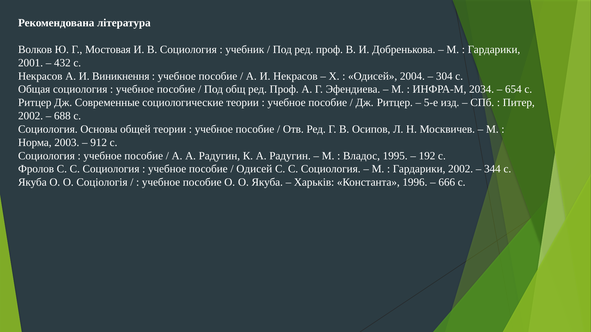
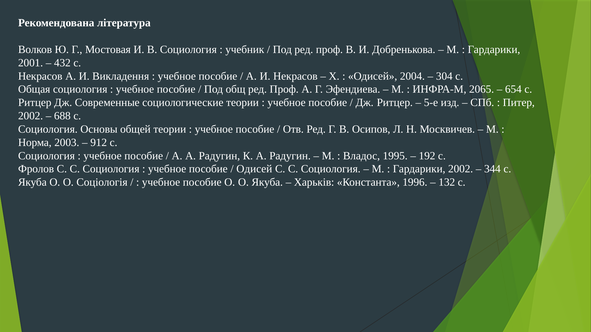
Виникнення: Виникнення -> Викладення (121, 76)
2034: 2034 -> 2065 (482, 89)
666: 666 -> 132 (447, 183)
